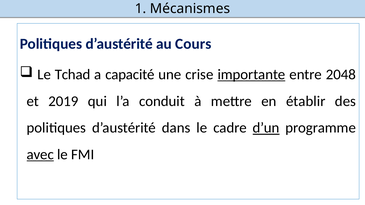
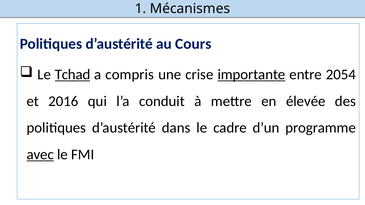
Tchad underline: none -> present (73, 75)
capacité: capacité -> compris (130, 75)
2048: 2048 -> 2054 (341, 75)
2019: 2019 -> 2016 (63, 101)
établir: établir -> élevée (306, 101)
d’un underline: present -> none (266, 128)
